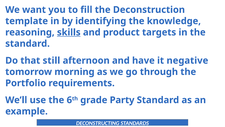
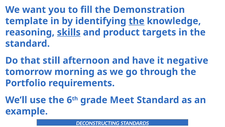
Deconstruction: Deconstruction -> Demonstration (149, 10)
the underline: none -> present (137, 21)
Party: Party -> Meet (122, 100)
